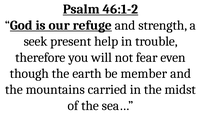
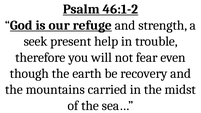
member: member -> recovery (144, 74)
